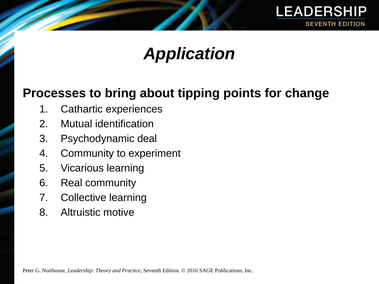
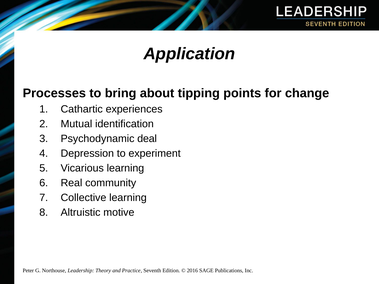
Community: Community -> Depression (87, 153)
